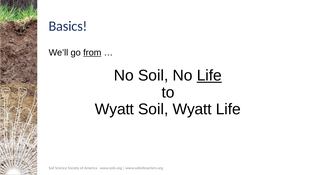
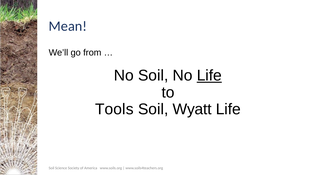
Basics: Basics -> Mean (68, 26)
from underline: present -> none (92, 53)
Wyatt: Wyatt -> Tools (114, 109)
